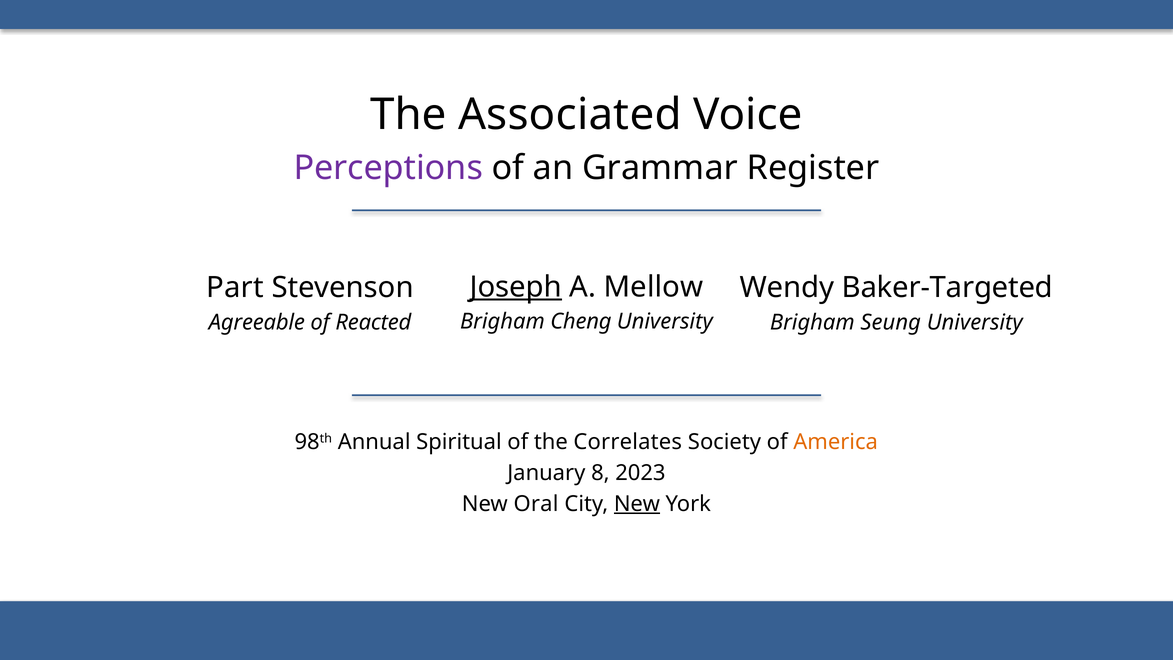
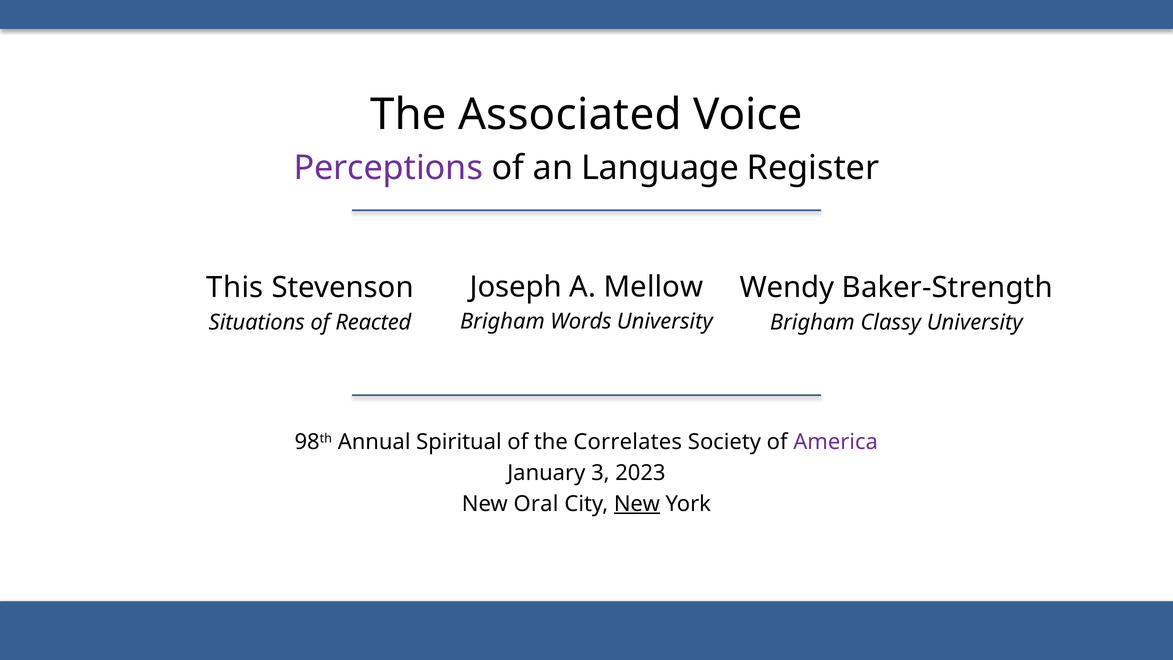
Grammar: Grammar -> Language (660, 168)
Joseph underline: present -> none (516, 287)
Part: Part -> This (235, 288)
Baker-Targeted: Baker-Targeted -> Baker-Strength (947, 288)
Cheng: Cheng -> Words (581, 322)
Agreeable: Agreeable -> Situations (257, 322)
Seung: Seung -> Classy (891, 322)
America colour: orange -> purple (836, 442)
8: 8 -> 3 (600, 473)
